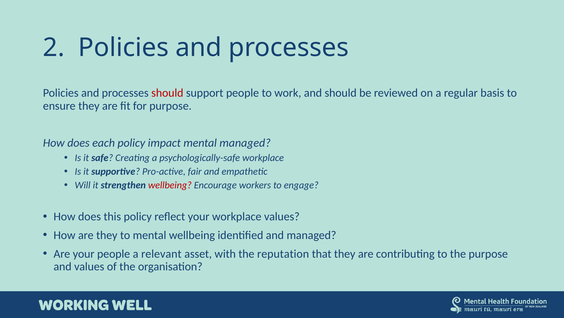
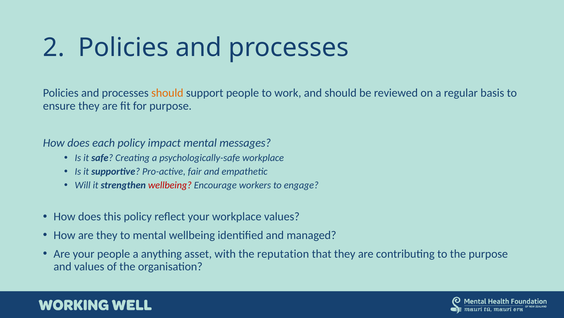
should colour: red -> orange (167, 93)
mental managed: managed -> messages (245, 143)
relevant: relevant -> anything (161, 253)
